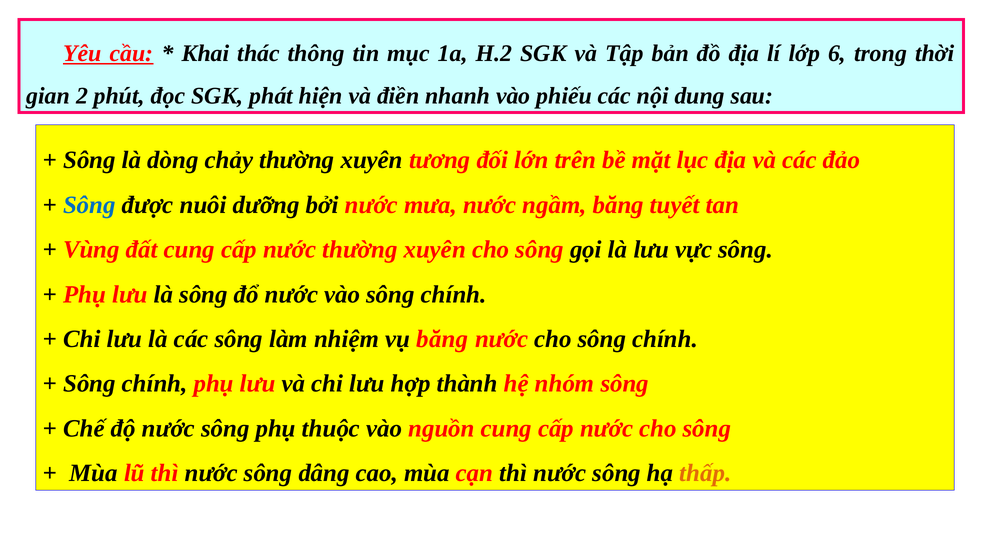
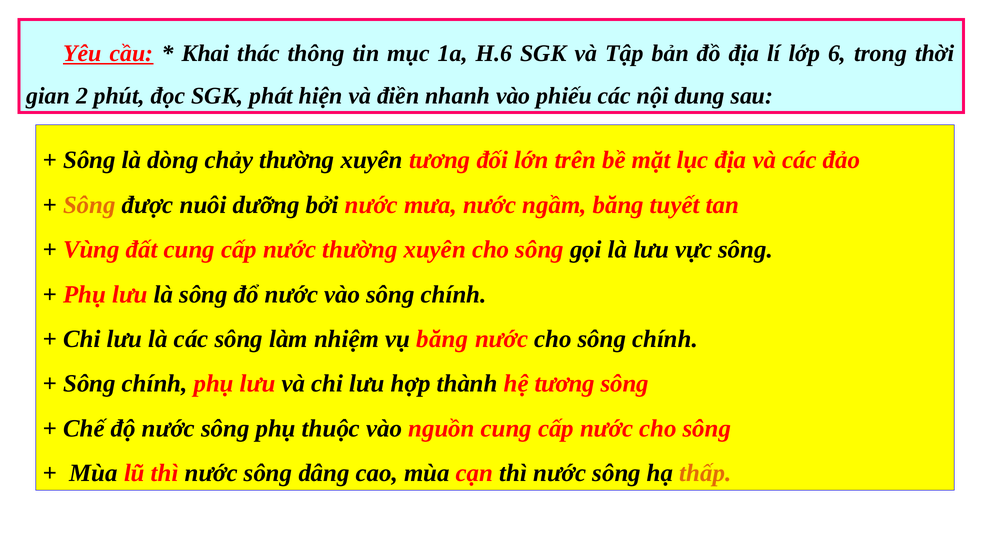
H.2: H.2 -> H.6 (494, 53)
Sông colour: blue -> orange (89, 205)
hệ nhóm: nhóm -> tương (565, 384)
